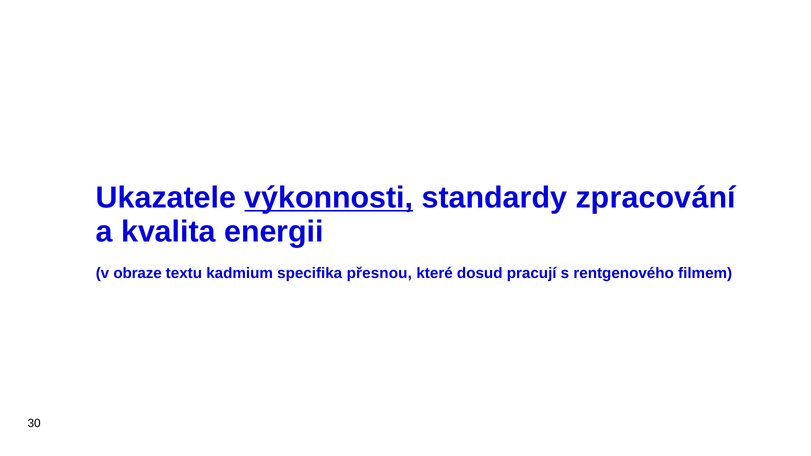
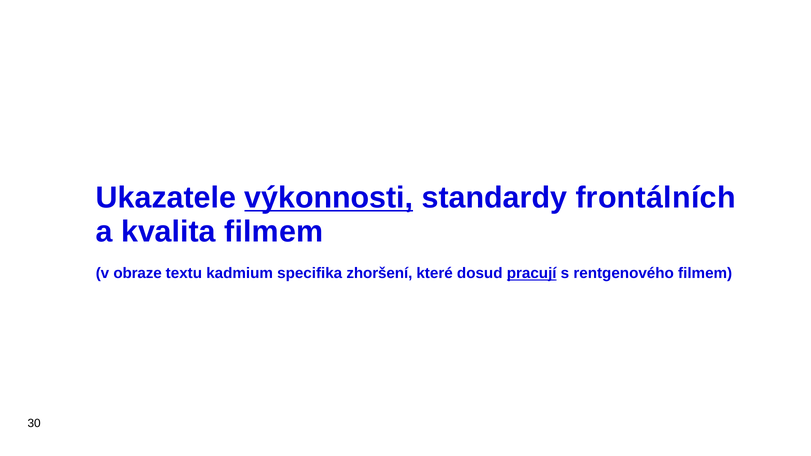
zpracování: zpracování -> frontálních (656, 198)
kvalita energii: energii -> filmem (274, 232)
přesnou: přesnou -> zhoršení (379, 273)
pracují underline: none -> present (532, 273)
